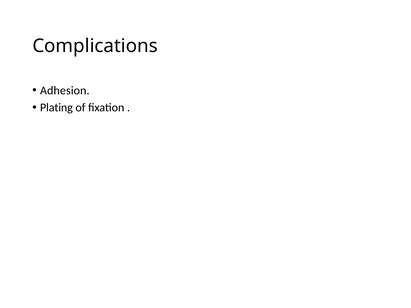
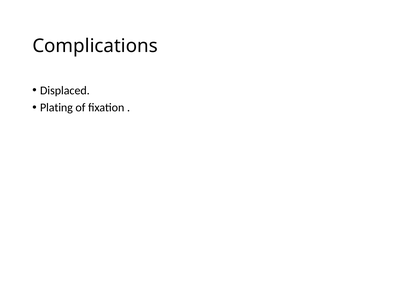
Adhesion: Adhesion -> Displaced (65, 91)
